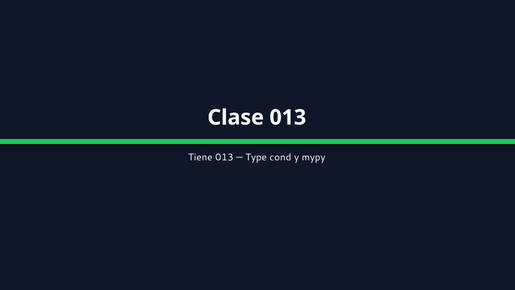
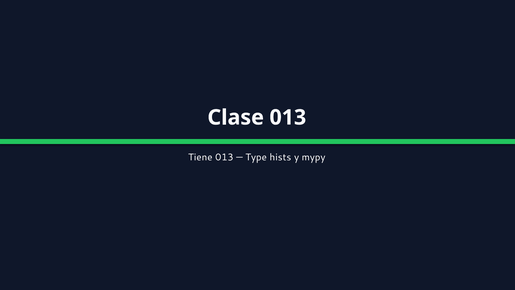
cond: cond -> hists (280, 157)
